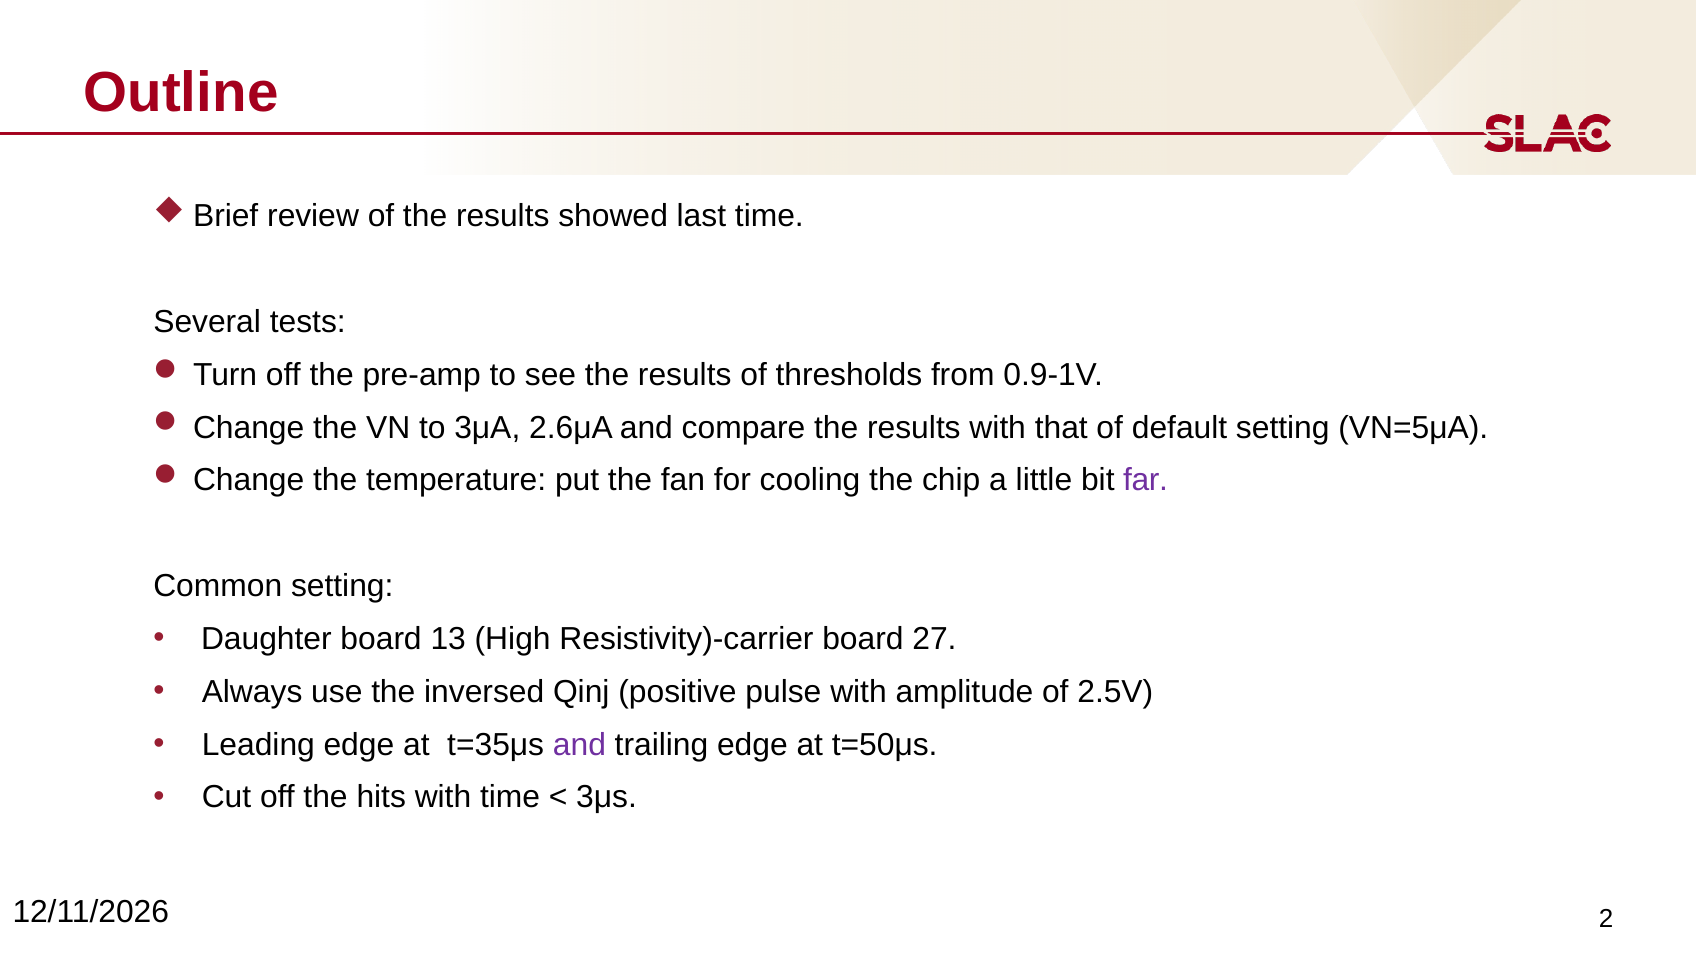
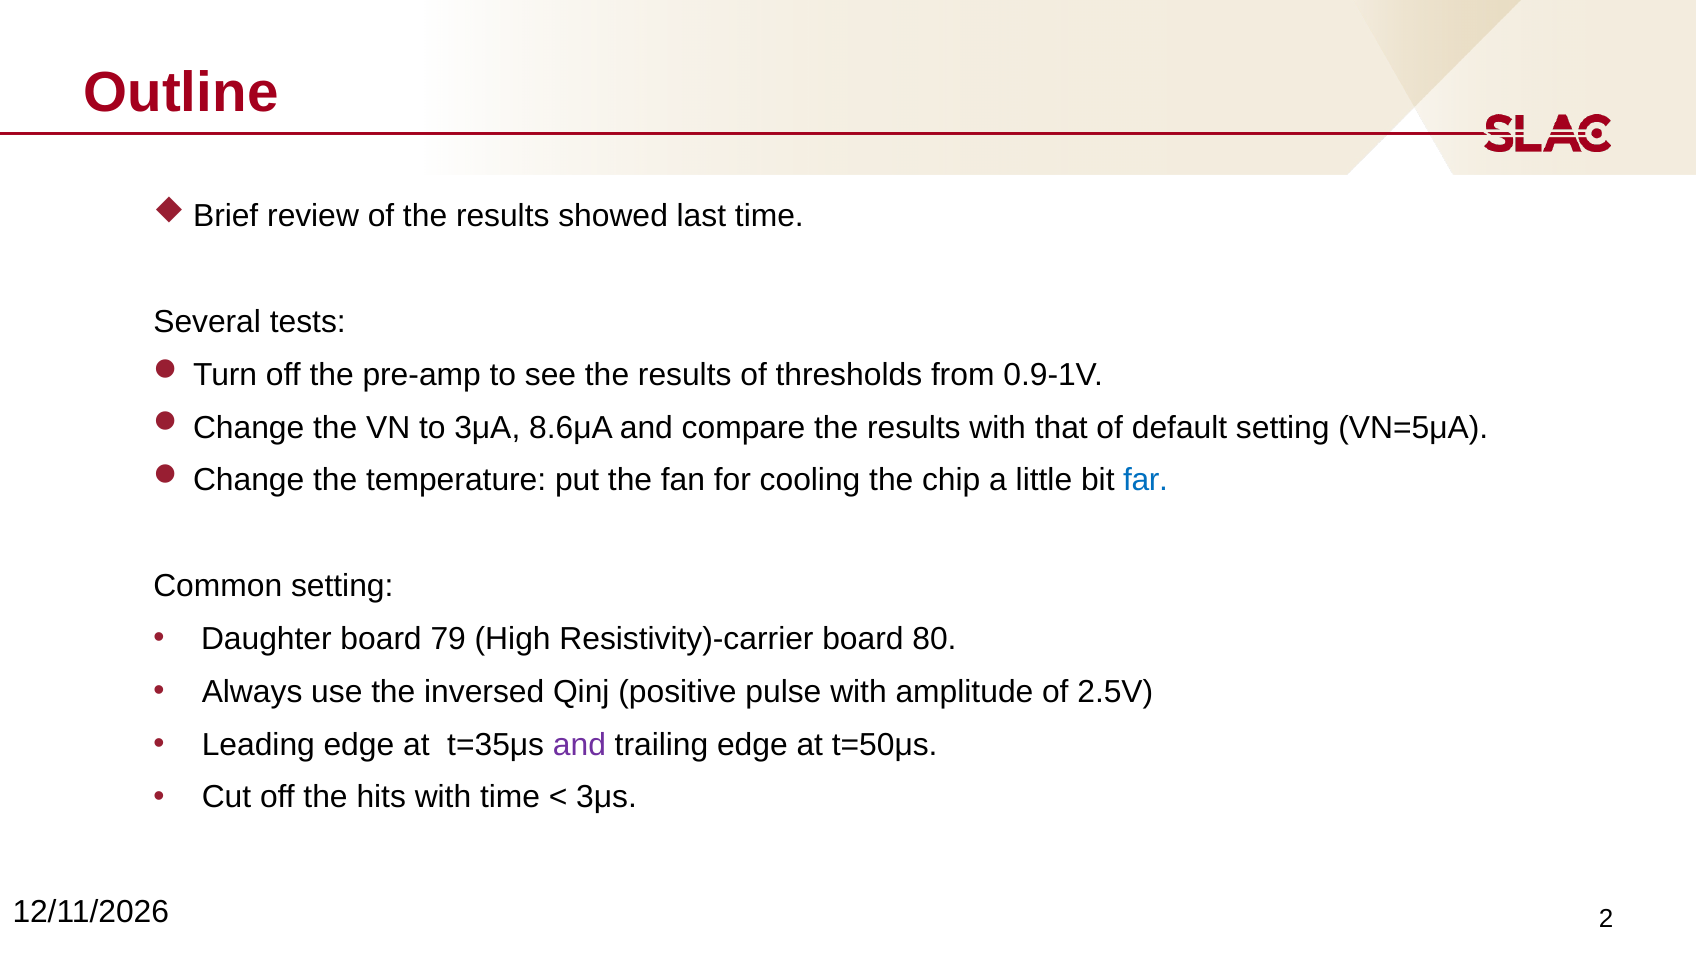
2.6μA: 2.6μA -> 8.6μA (571, 428)
far colour: purple -> blue (1146, 480)
13: 13 -> 79 (448, 639)
27: 27 -> 80 (934, 639)
